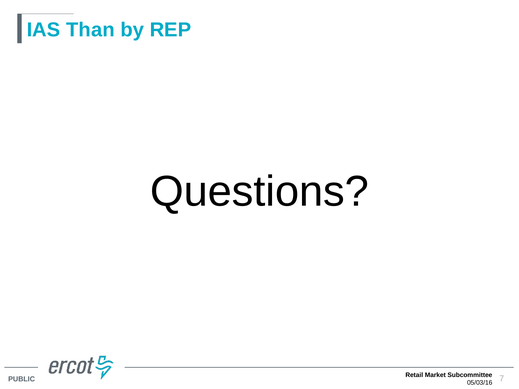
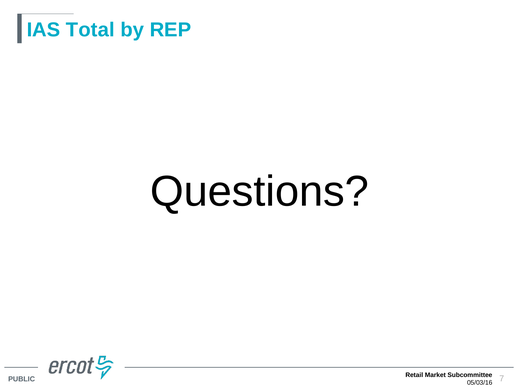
Than: Than -> Total (90, 30)
